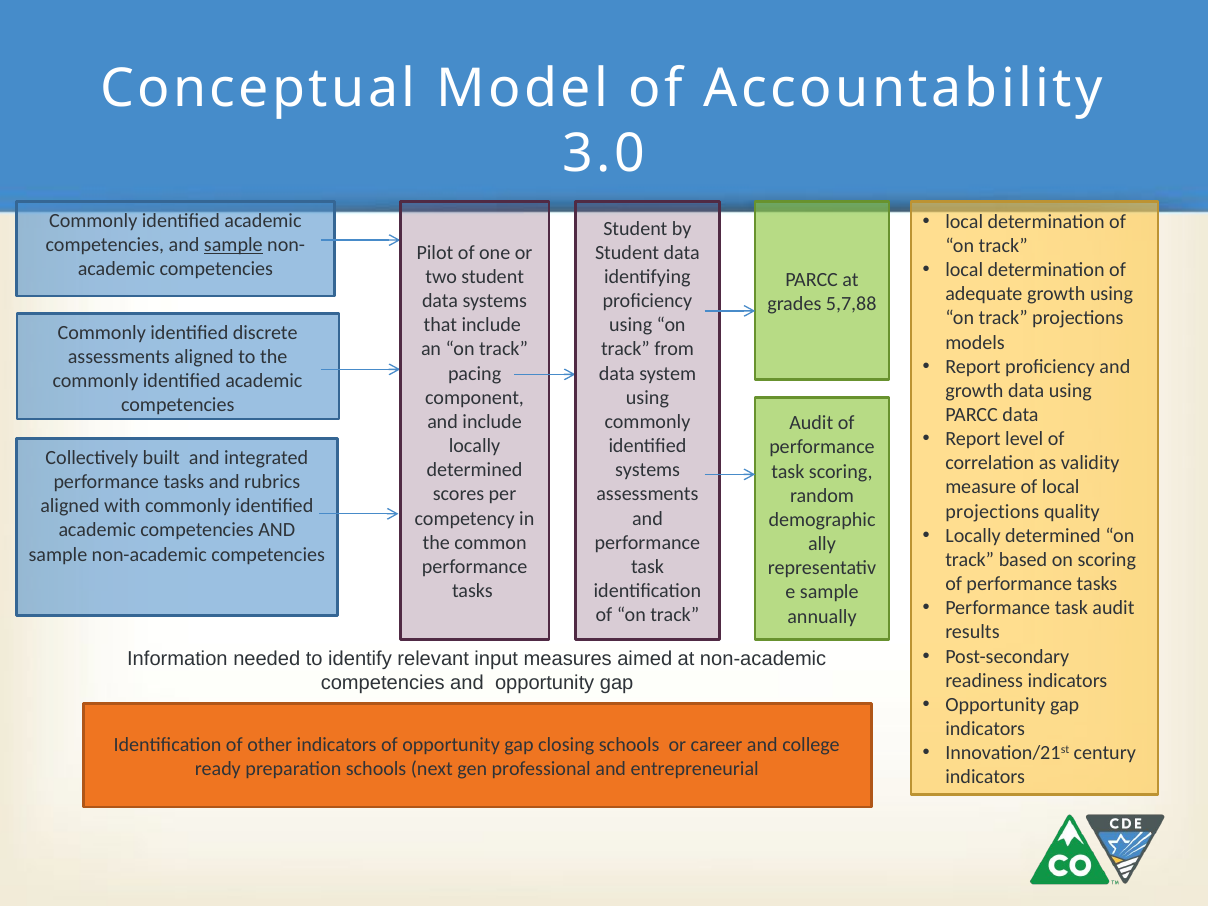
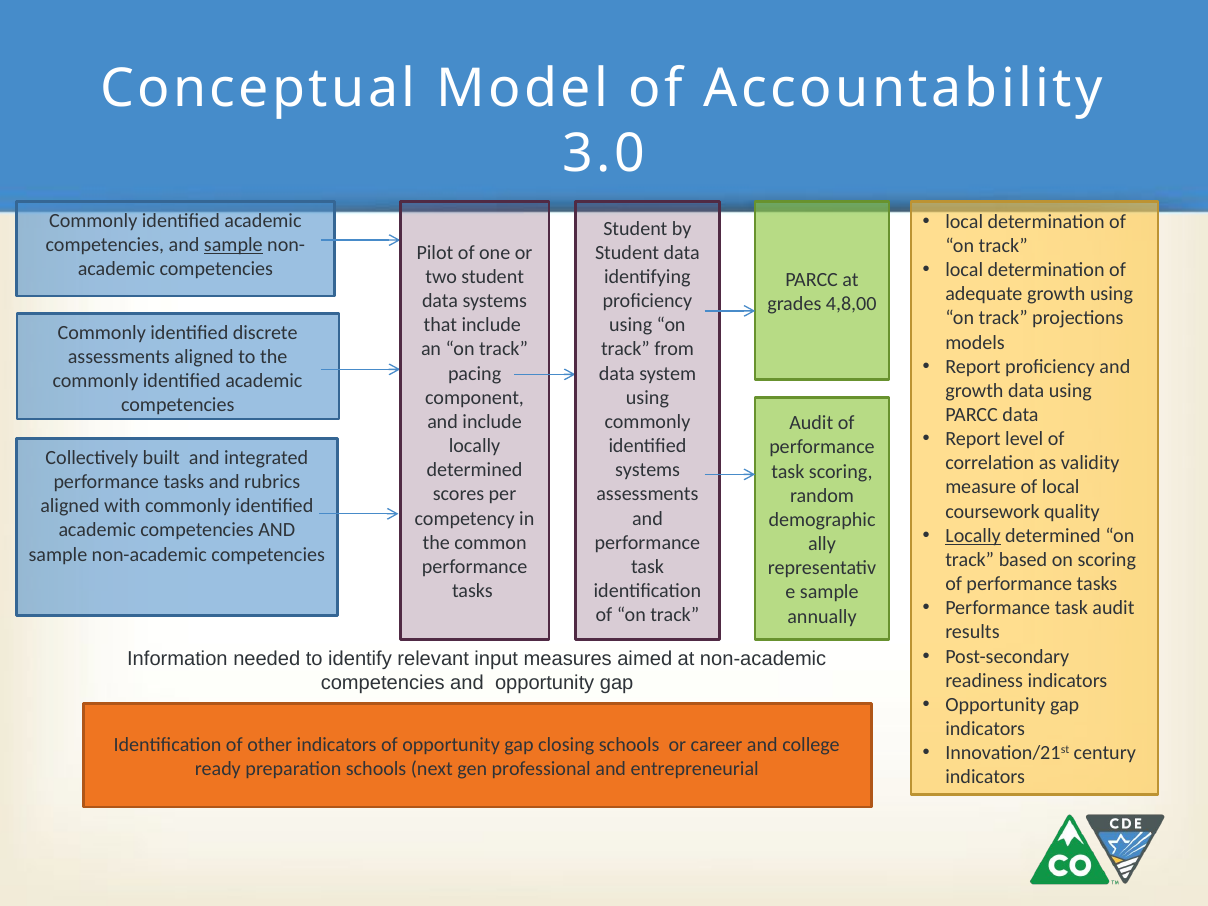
5,7,88: 5,7,88 -> 4,8,00 (851, 304)
projections: projections -> coursework (992, 512)
Locally underline: none -> present (973, 536)
